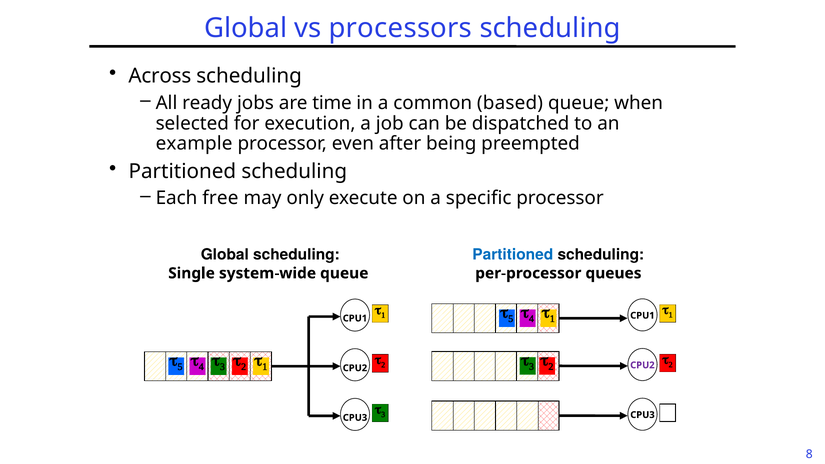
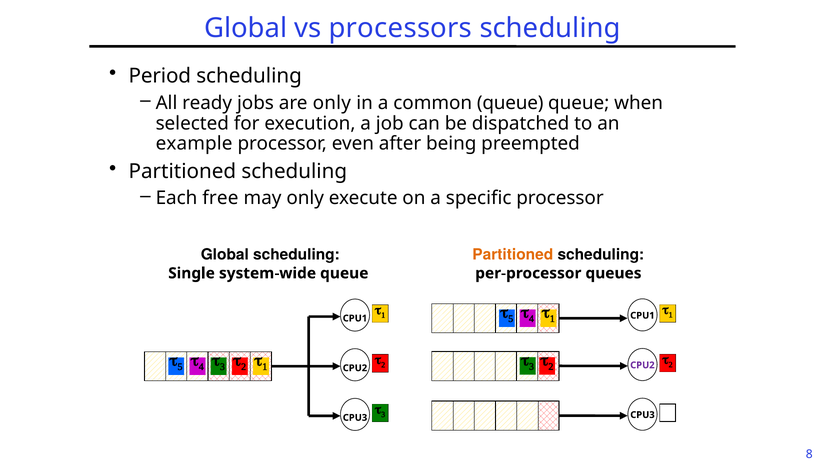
Across: Across -> Period (160, 76)
are time: time -> only (332, 103)
common based: based -> queue (510, 103)
Partitioned colour: blue -> orange (513, 255)
